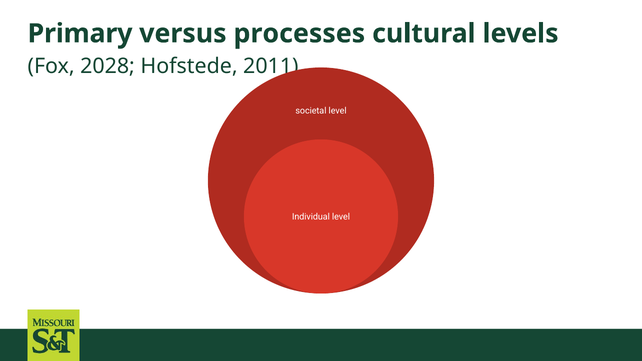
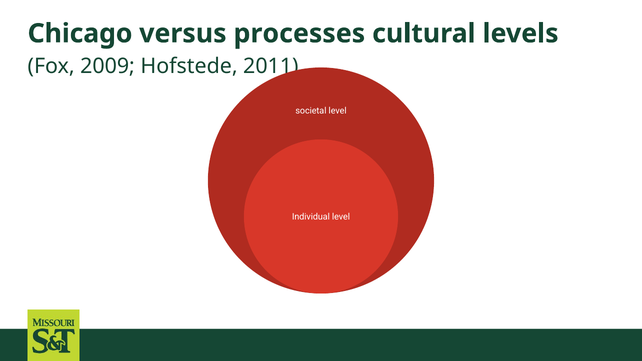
Primary: Primary -> Chicago (80, 34)
2028: 2028 -> 2009 (108, 66)
